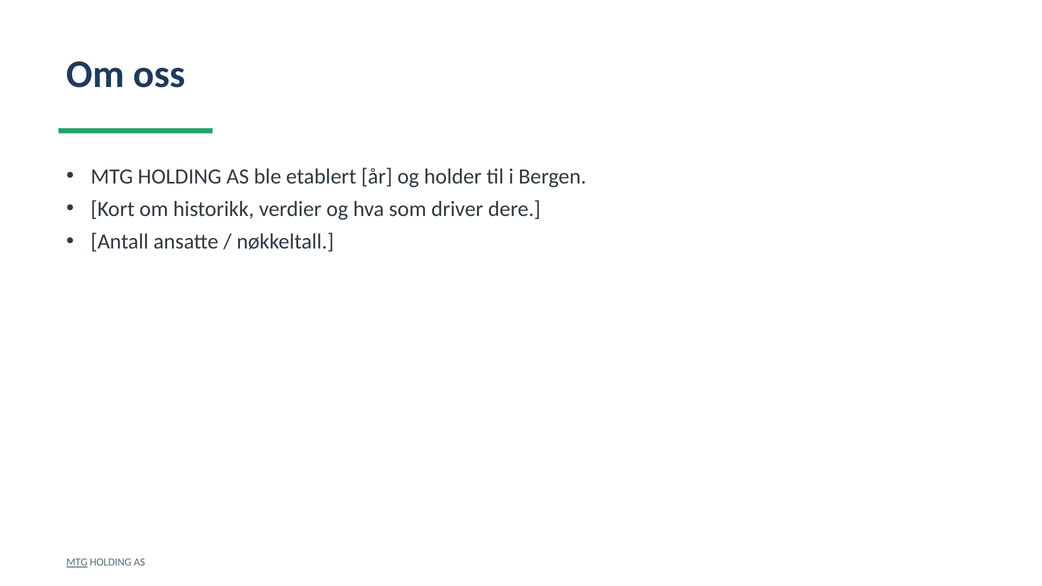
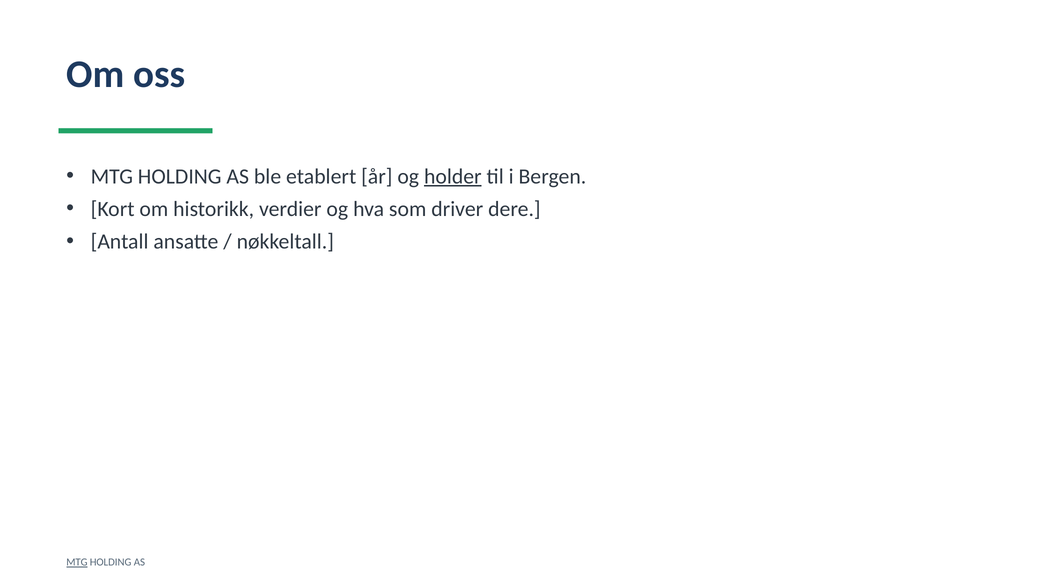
holder underline: none -> present (453, 176)
